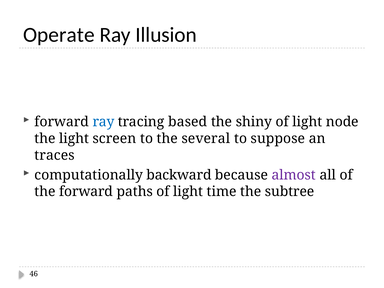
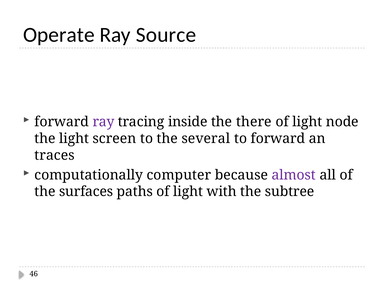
Illusion: Illusion -> Source (166, 35)
ray colour: blue -> purple (103, 122)
based: based -> inside (188, 122)
shiny: shiny -> there (254, 122)
to suppose: suppose -> forward (278, 139)
backward: backward -> computer (179, 175)
the forward: forward -> surfaces (86, 192)
time: time -> with (222, 192)
